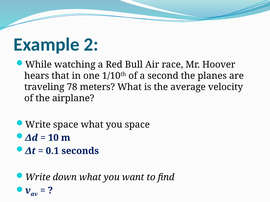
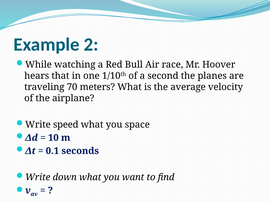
78: 78 -> 70 (72, 87)
Write space: space -> speed (66, 125)
